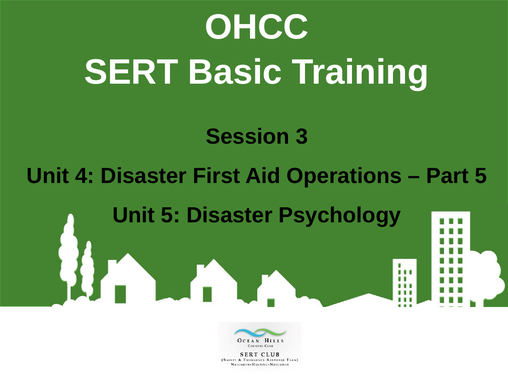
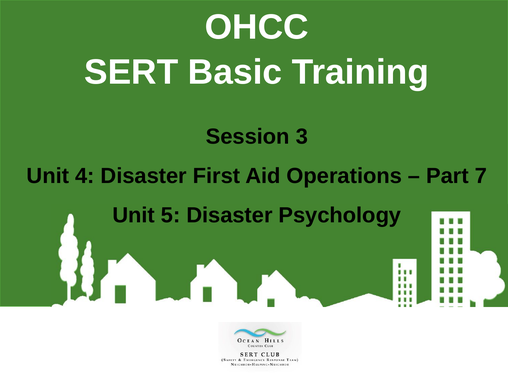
Part 5: 5 -> 7 (481, 176)
